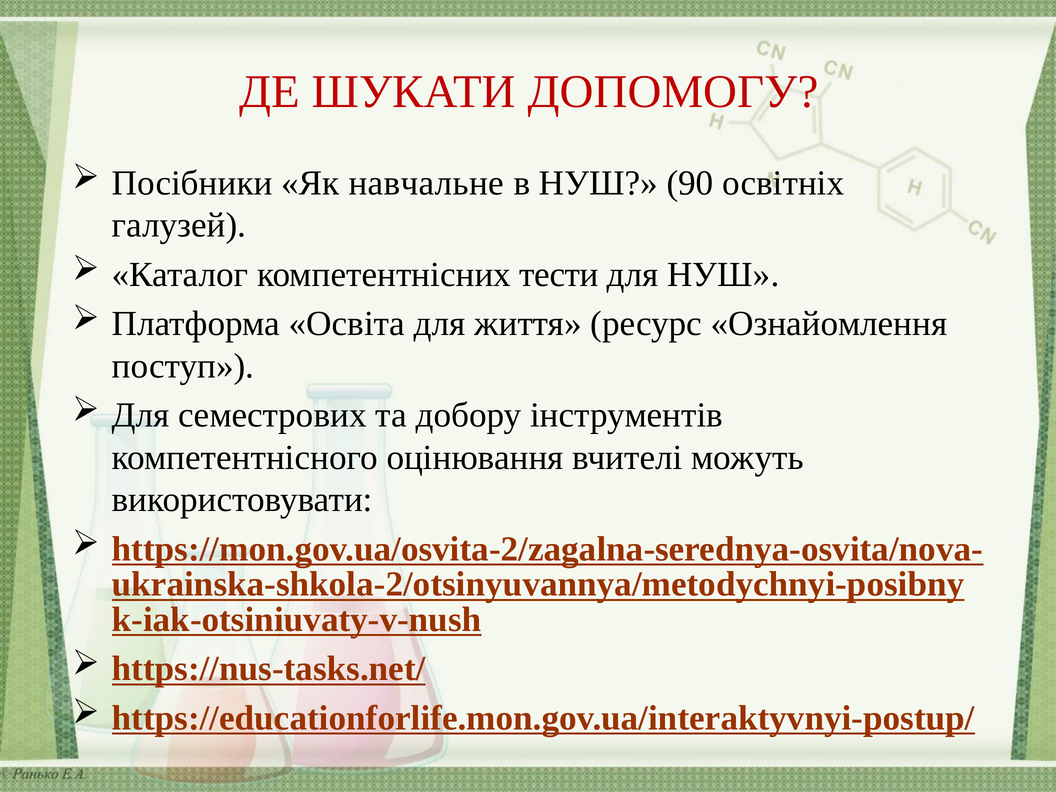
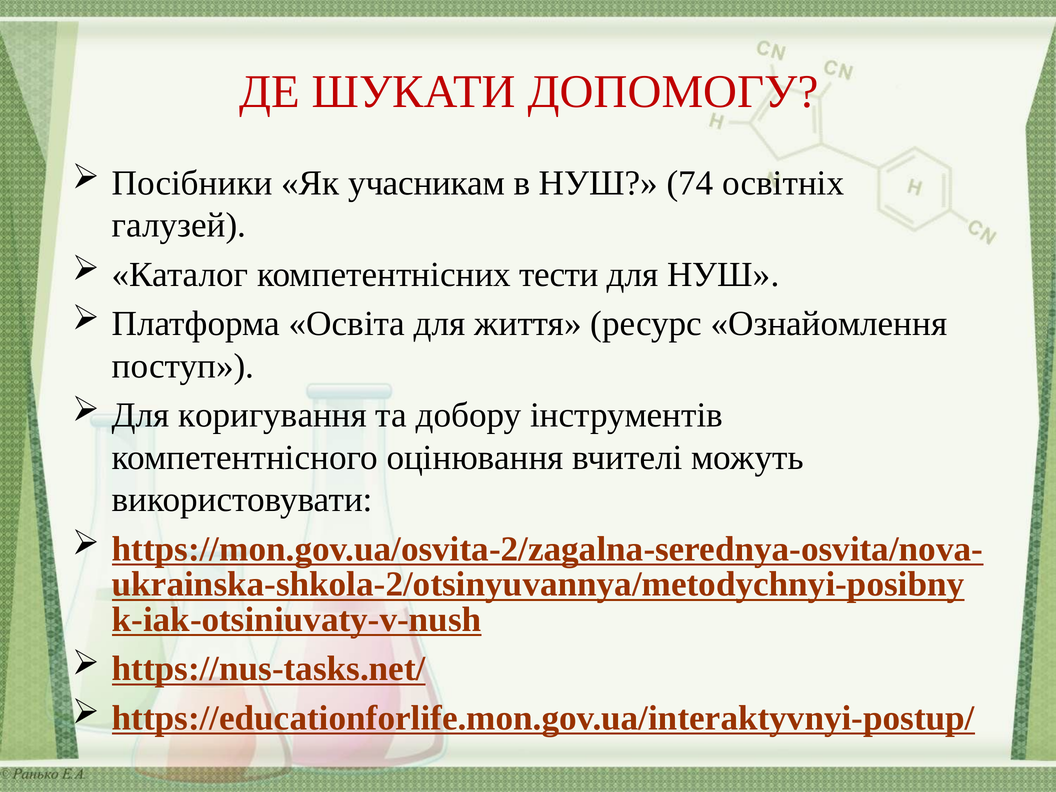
навчальне: навчальне -> учасникам (427, 183)
90: 90 -> 74 (690, 183)
семестрових: семестрових -> коригування (273, 415)
